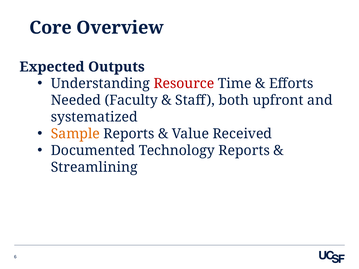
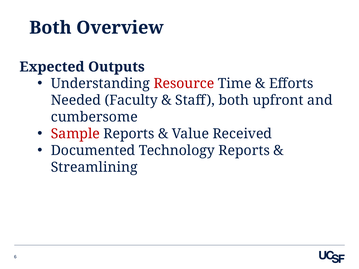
Core: Core -> Both (50, 28)
systematized: systematized -> cumbersome (94, 117)
Sample colour: orange -> red (75, 134)
